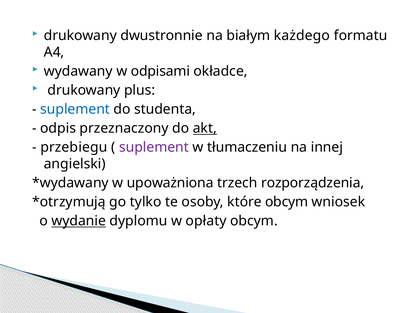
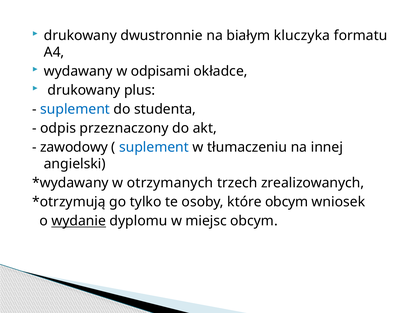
każdego: każdego -> kluczyka (302, 36)
akt underline: present -> none (205, 129)
przebiegu: przebiegu -> zawodowy (74, 148)
suplement colour: purple -> blue (154, 148)
upoważniona: upoważniona -> otrzymanych (170, 183)
rozporządzenia: rozporządzenia -> zrealizowanych (313, 183)
opłaty: opłaty -> miejsc (206, 221)
